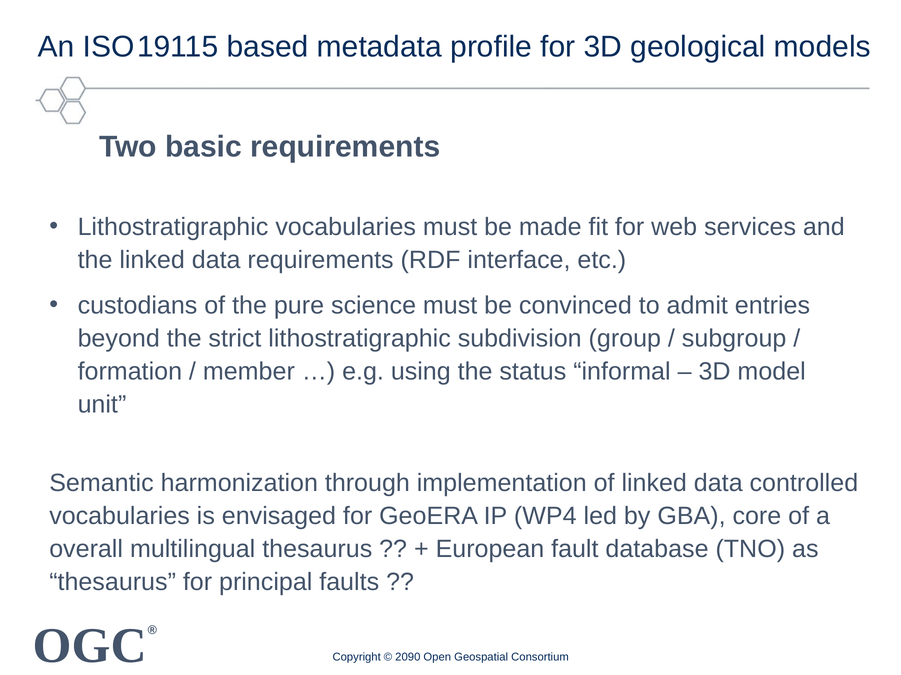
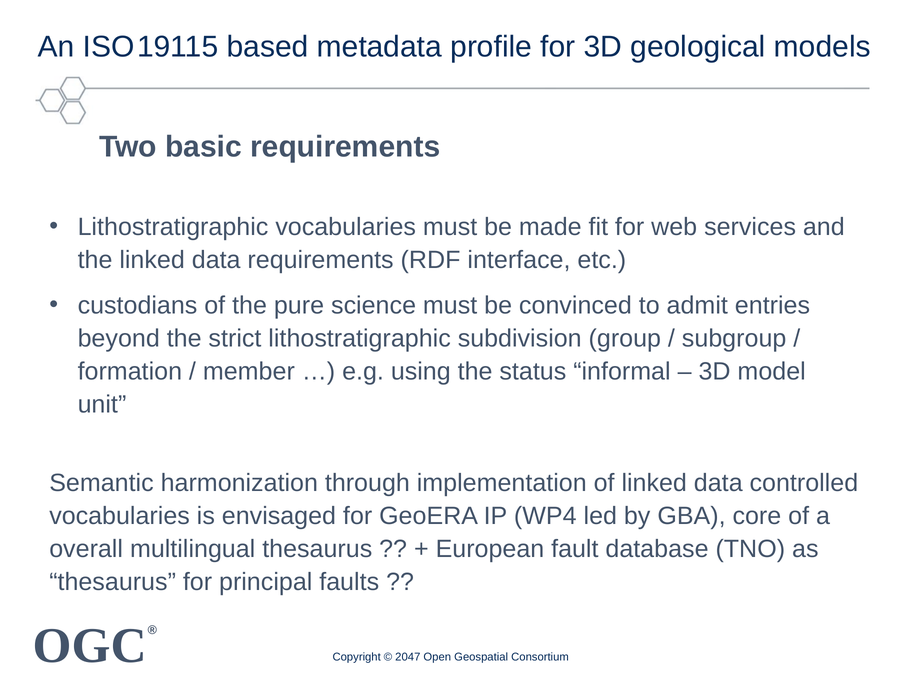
2090: 2090 -> 2047 (408, 658)
